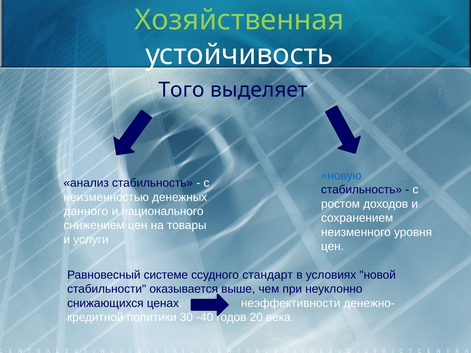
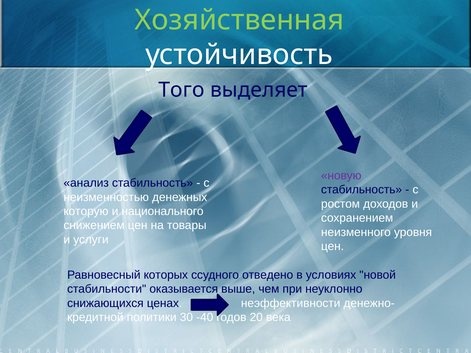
новую colour: blue -> purple (341, 176)
данного: данного -> которую (86, 211)
системе: системе -> которых (166, 275)
стандарт: стандарт -> отведено (268, 275)
